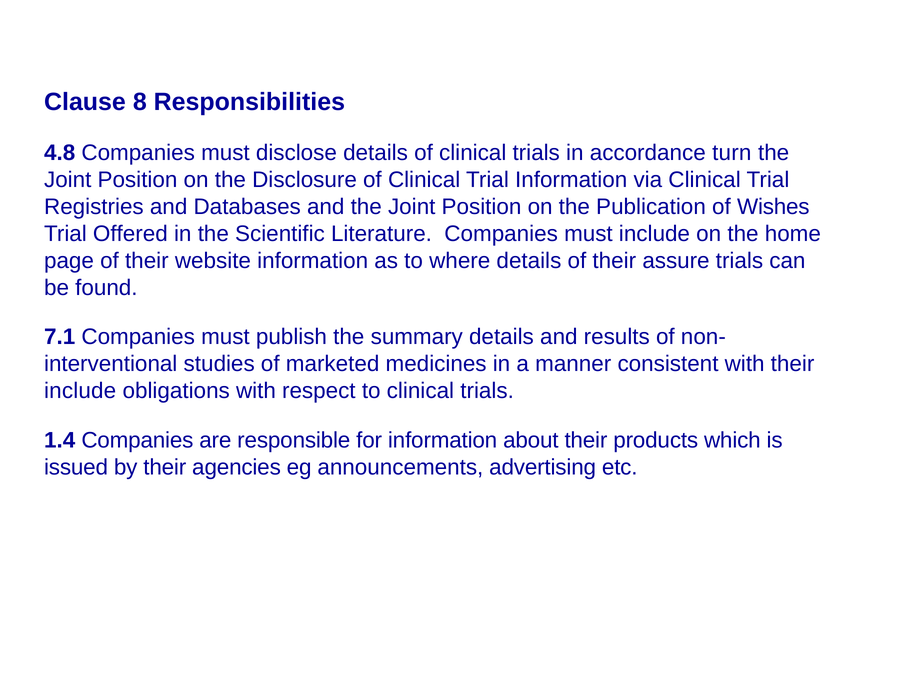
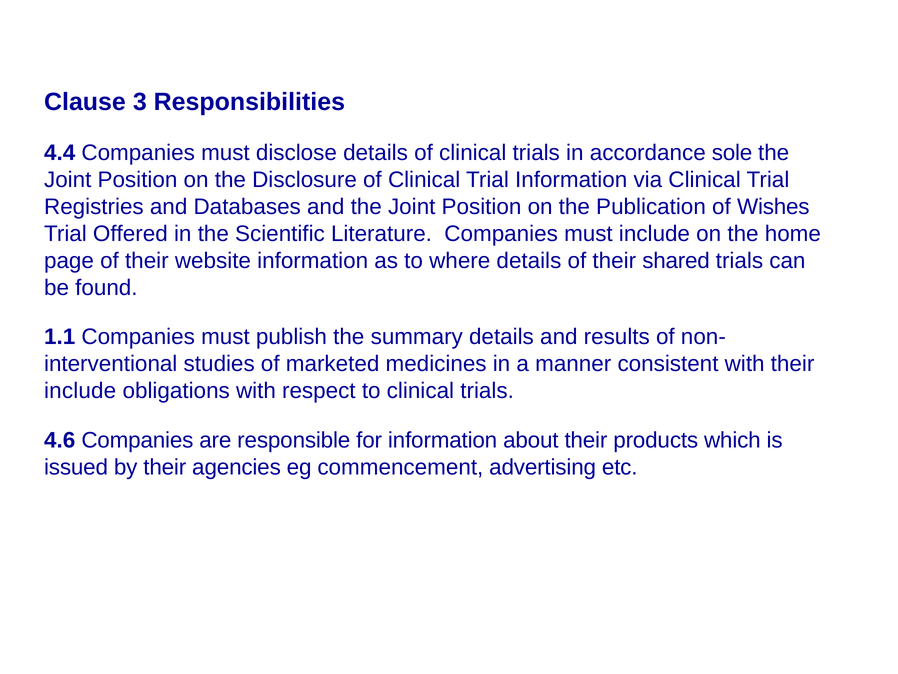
8: 8 -> 3 (140, 102)
4.8: 4.8 -> 4.4 (60, 153)
turn: turn -> sole (732, 153)
assure: assure -> shared (676, 260)
7.1: 7.1 -> 1.1 (60, 337)
1.4: 1.4 -> 4.6 (60, 440)
announcements: announcements -> commencement (400, 467)
